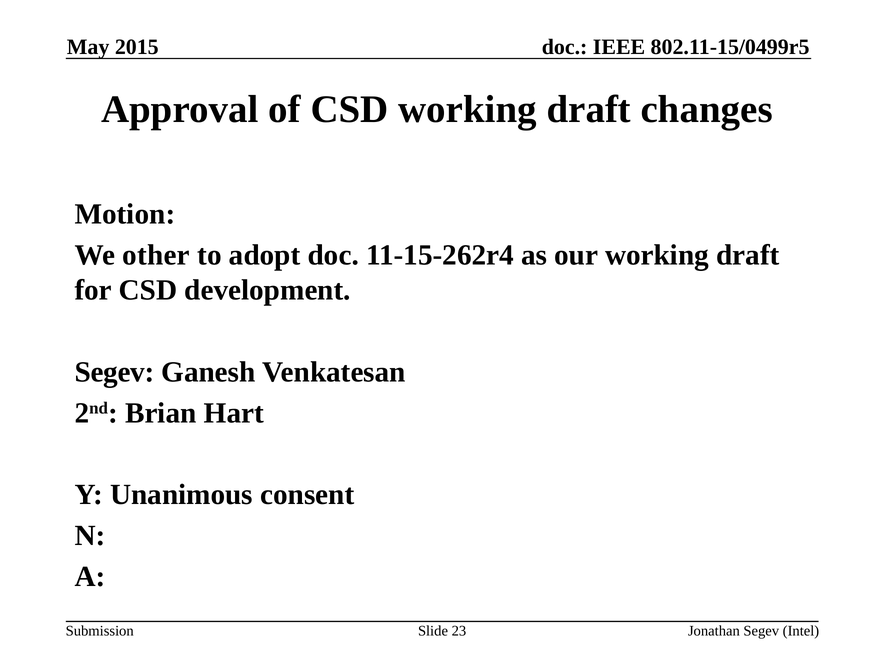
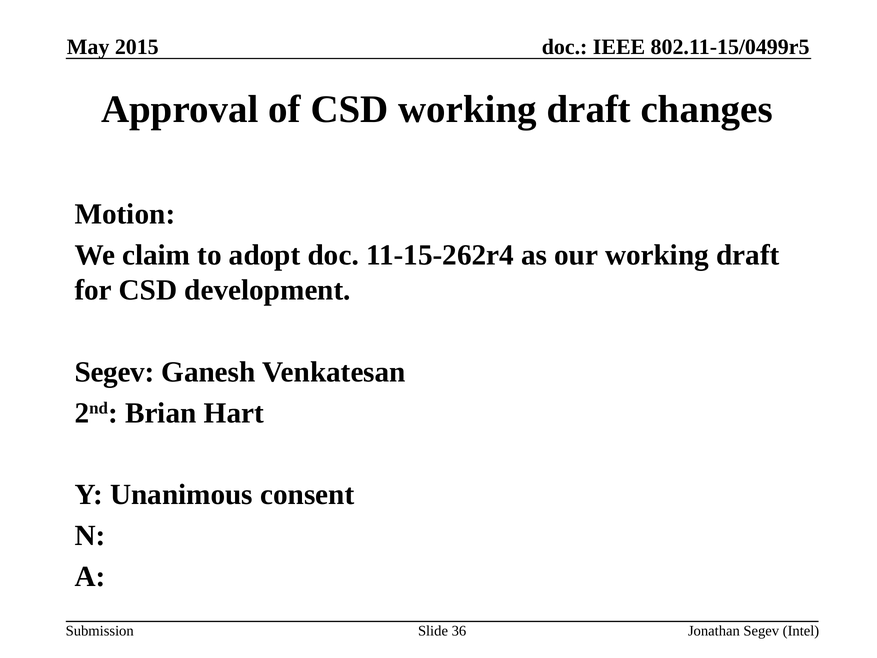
other: other -> claim (156, 255)
23: 23 -> 36 (459, 631)
